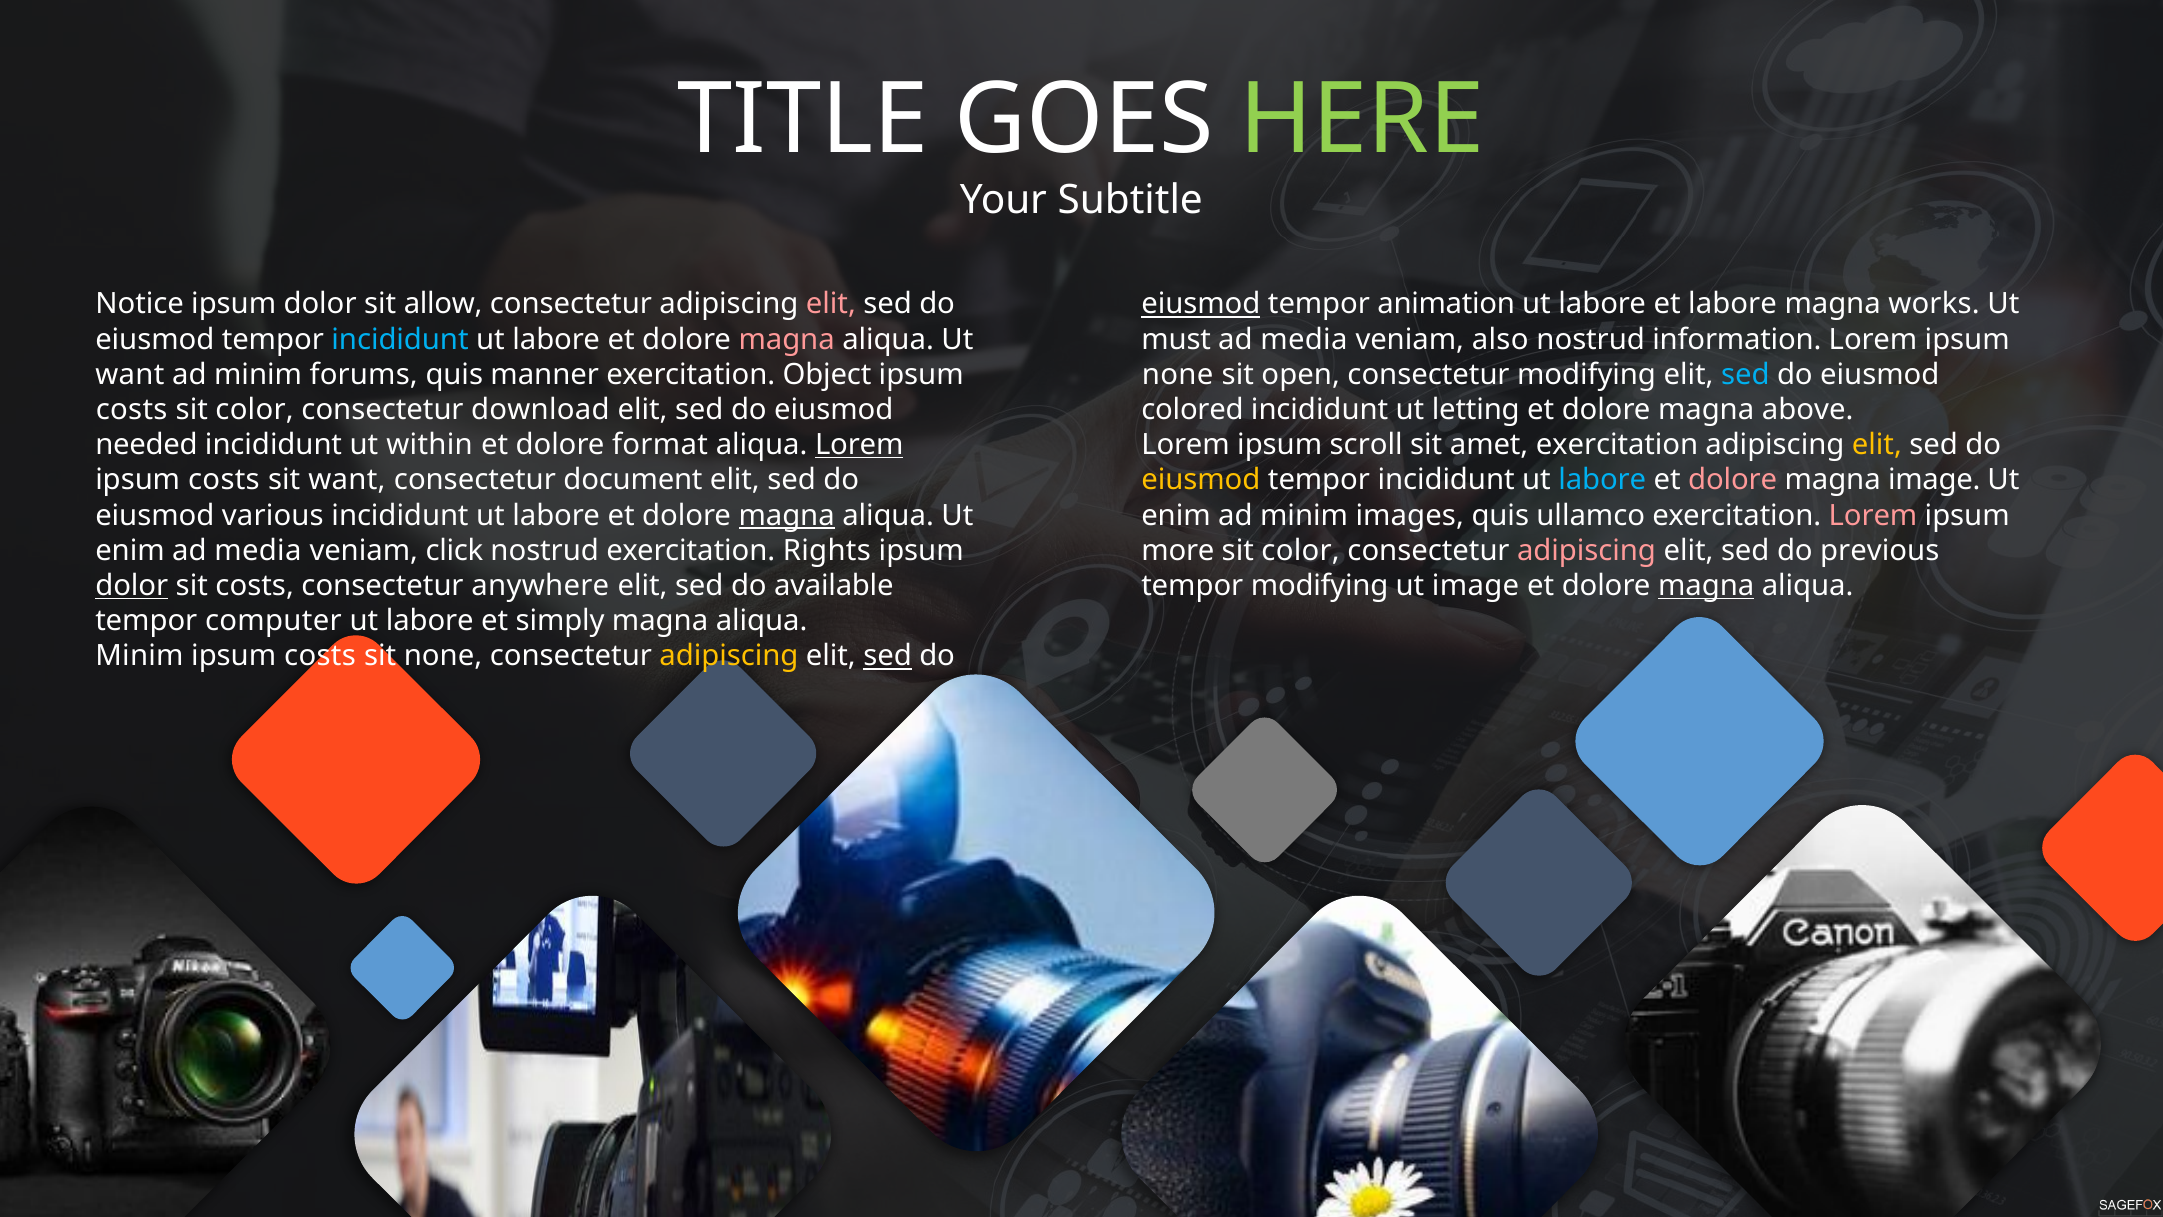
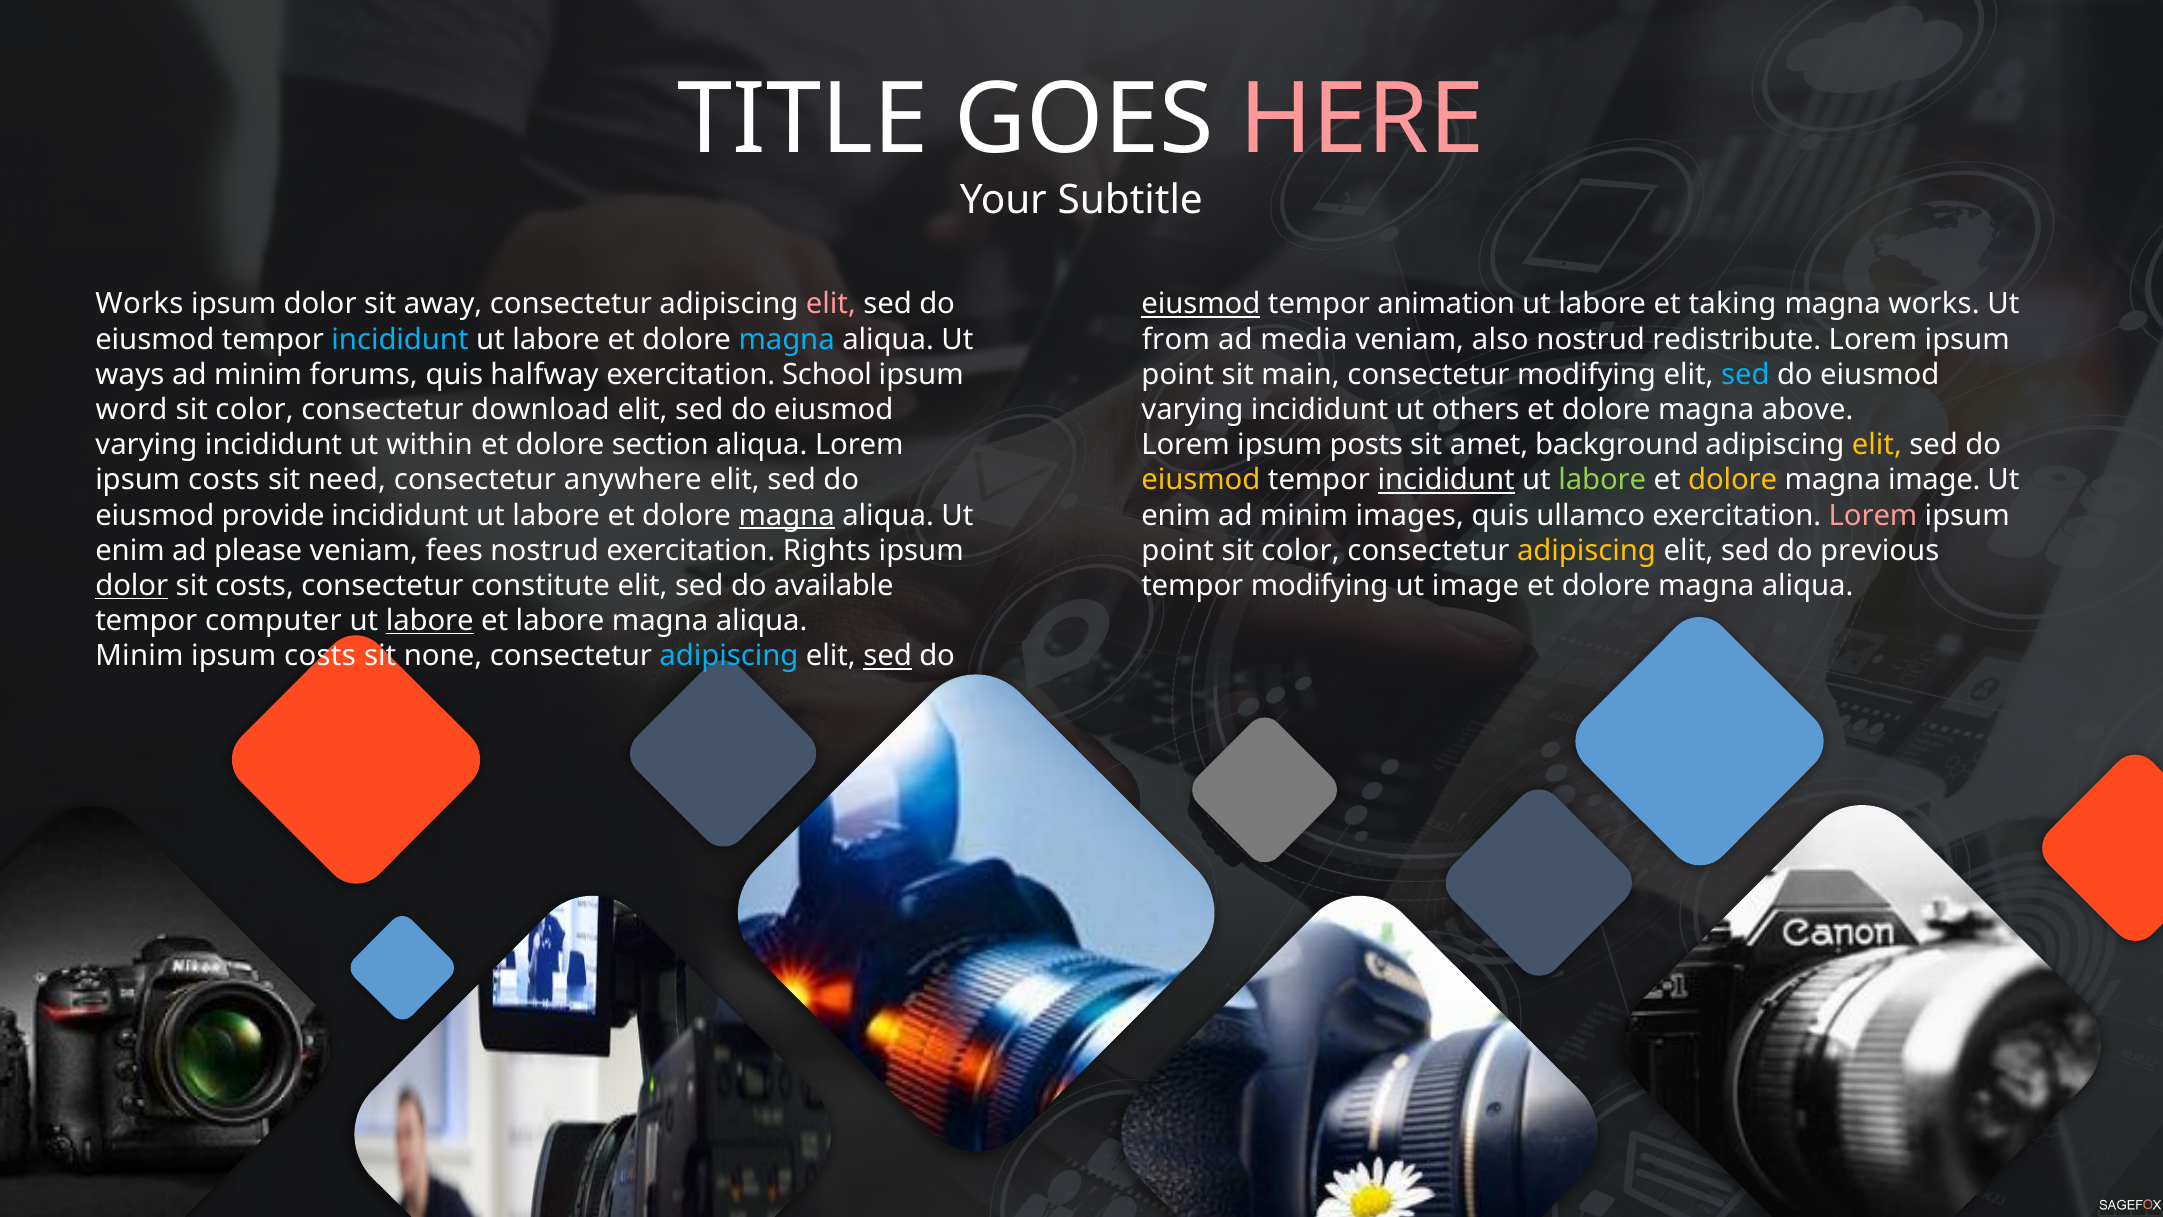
HERE colour: light green -> pink (1362, 120)
Notice: Notice -> Works (139, 304)
allow: allow -> away (443, 304)
et labore: labore -> taking (1732, 304)
magna colour: pink -> light blue (787, 339)
must: must -> from (1176, 339)
information: information -> redistribute (1737, 339)
want: want -> ways (130, 374)
manner: manner -> halfway (545, 374)
Object: Object -> School (827, 374)
none: none -> point (1178, 374)
open: open -> main (1301, 374)
costs: costs -> word (132, 410)
colored: colored -> varying (1192, 410)
letting: letting -> others (1476, 410)
needed: needed -> varying (146, 445)
format: format -> section (660, 445)
Lorem underline: present -> none (859, 445)
scroll: scroll -> posts (1366, 445)
amet exercitation: exercitation -> background (1617, 445)
sit want: want -> need (347, 480)
document: document -> anywhere (633, 480)
incididunt underline: none -> present (1446, 480)
labore colour: light blue -> light green (1602, 480)
dolore colour: pink -> yellow (1733, 480)
various: various -> provide (273, 515)
enim ad media: media -> please (258, 550)
click: click -> fees (454, 550)
more: more -> point (1178, 550)
adipiscing colour: pink -> yellow (1587, 550)
anywhere: anywhere -> constitute (540, 586)
magna underline: present -> none (1706, 586)
labore underline: none -> present (430, 621)
et simply: simply -> labore (560, 621)
adipiscing colour: yellow -> light blue (729, 656)
